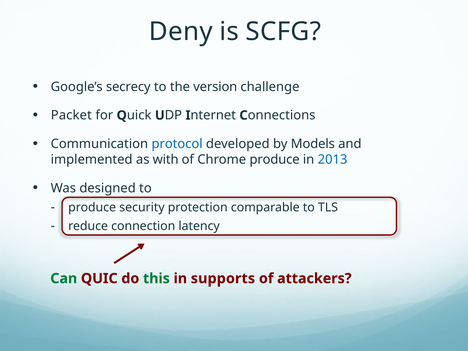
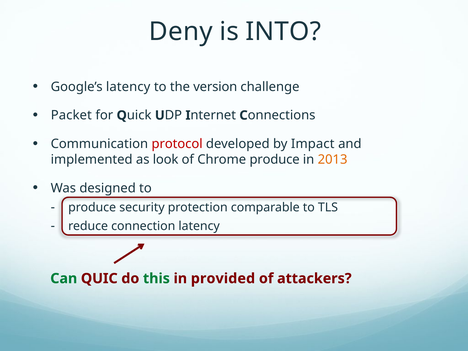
SCFG: SCFG -> INTO (283, 32)
Google’s secrecy: secrecy -> latency (128, 87)
protocol colour: blue -> red (177, 144)
Models: Models -> Impact (313, 144)
with: with -> look (166, 160)
2013 colour: blue -> orange (333, 160)
supports: supports -> provided (223, 278)
